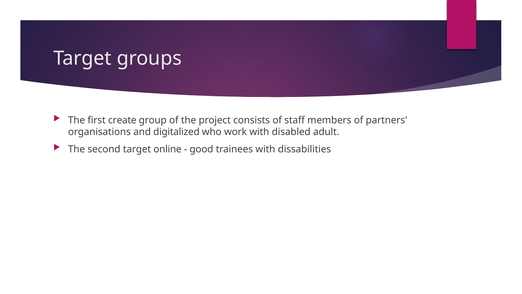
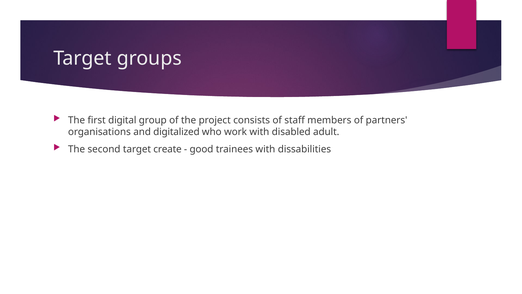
create: create -> digital (122, 120)
online: online -> create (168, 149)
